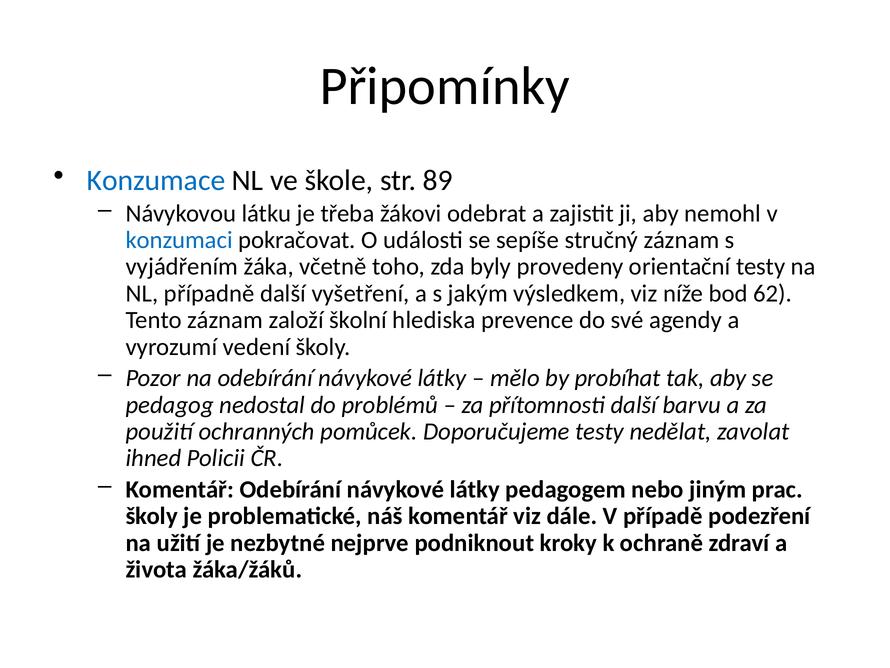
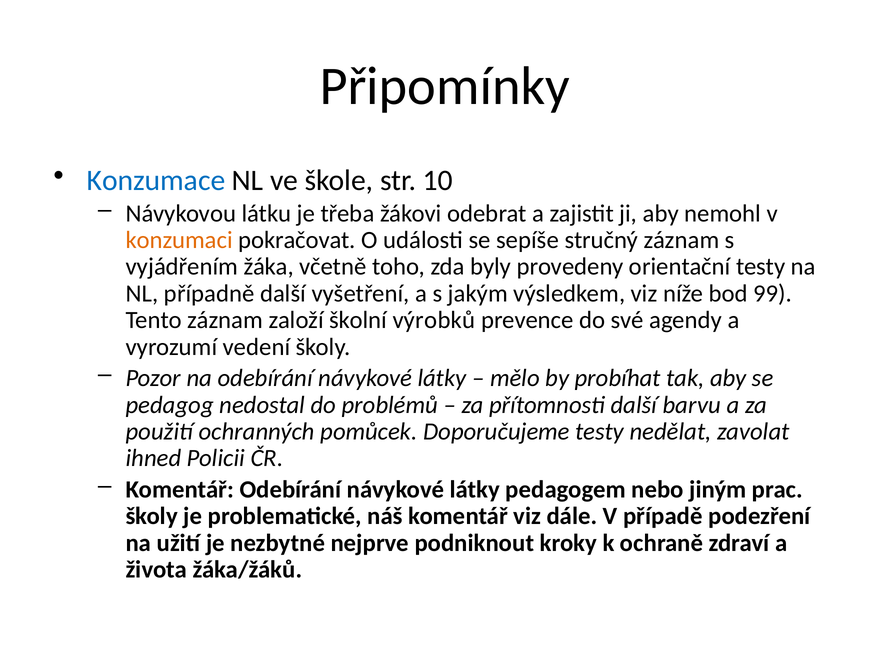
89: 89 -> 10 (438, 180)
konzumaci colour: blue -> orange (179, 240)
62: 62 -> 99 (773, 293)
hlediska: hlediska -> výrobků (434, 320)
